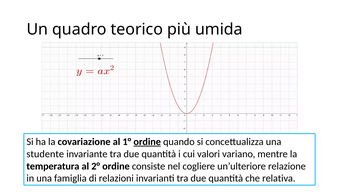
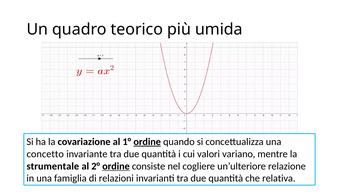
studente: studente -> concetto (45, 154)
temperatura: temperatura -> strumentale (53, 166)
ordine underline: none -> present (116, 166)
